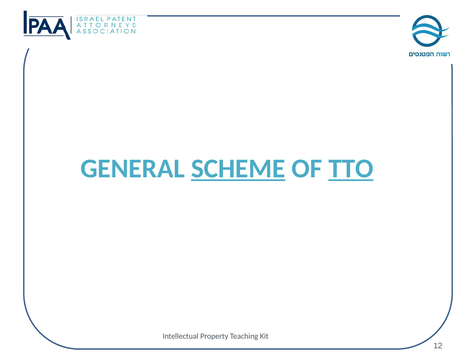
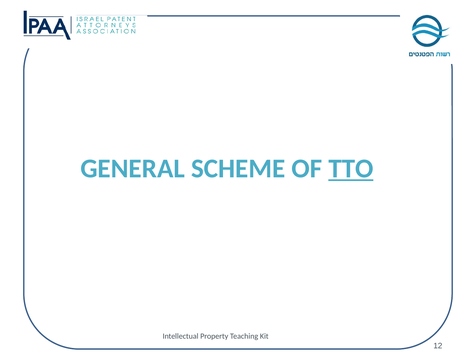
SCHEME underline: present -> none (238, 168)
